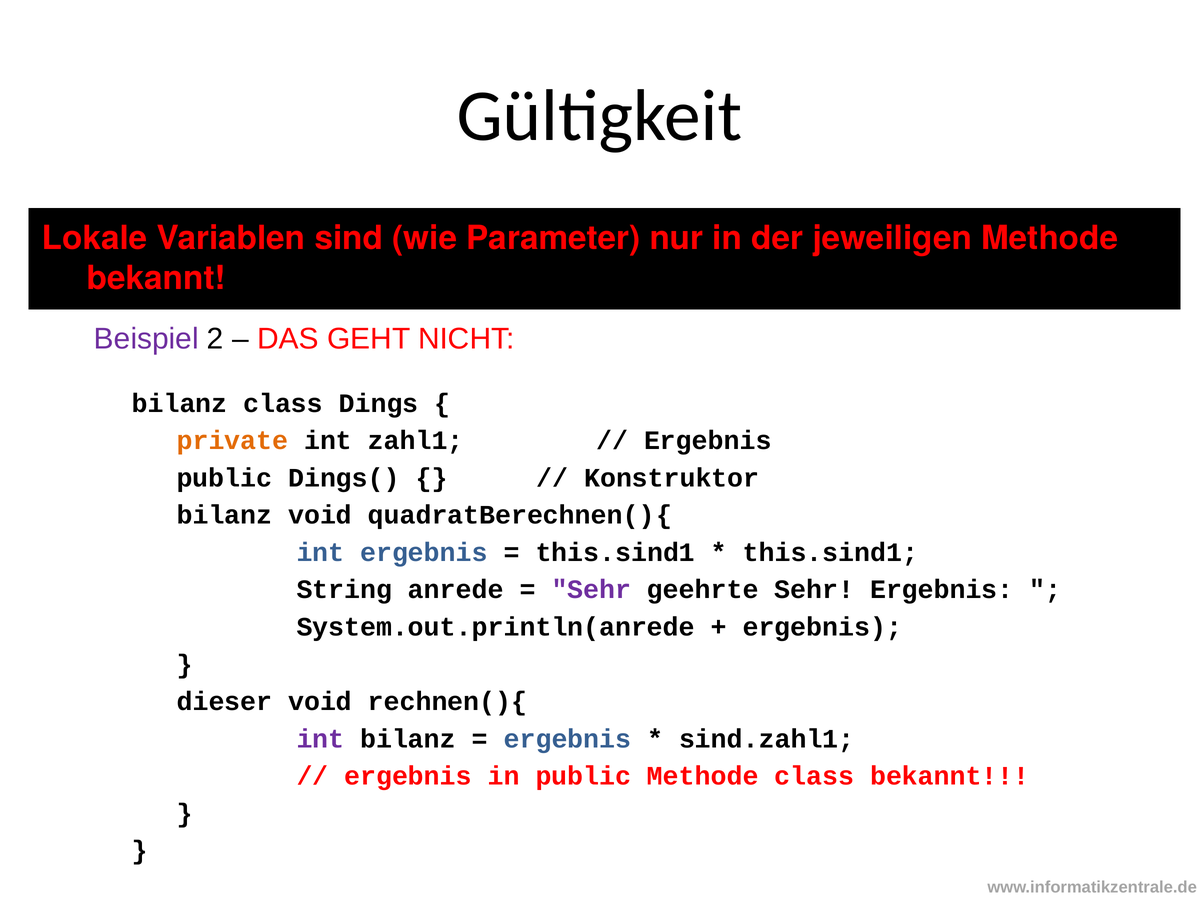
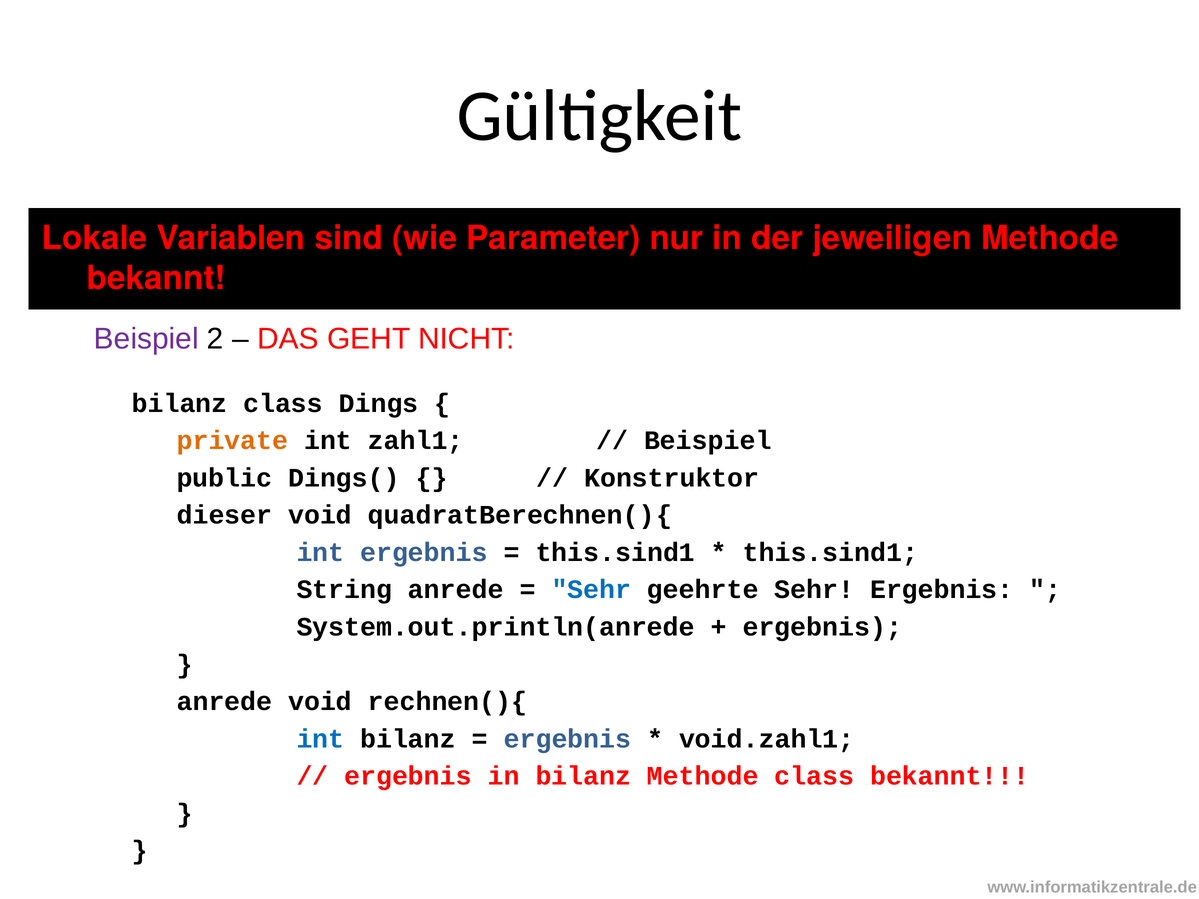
Ergebnis: Ergebnis -> Beispiel (708, 441)
bilanz: bilanz -> dieser (225, 515)
Sehr colour: purple -> blue (591, 590)
dieser: dieser -> anrede (225, 702)
int colour: purple -> blue (320, 739)
sind.zahl1: sind.zahl1 -> void.zahl1 (767, 739)
in public: public -> bilanz (583, 776)
